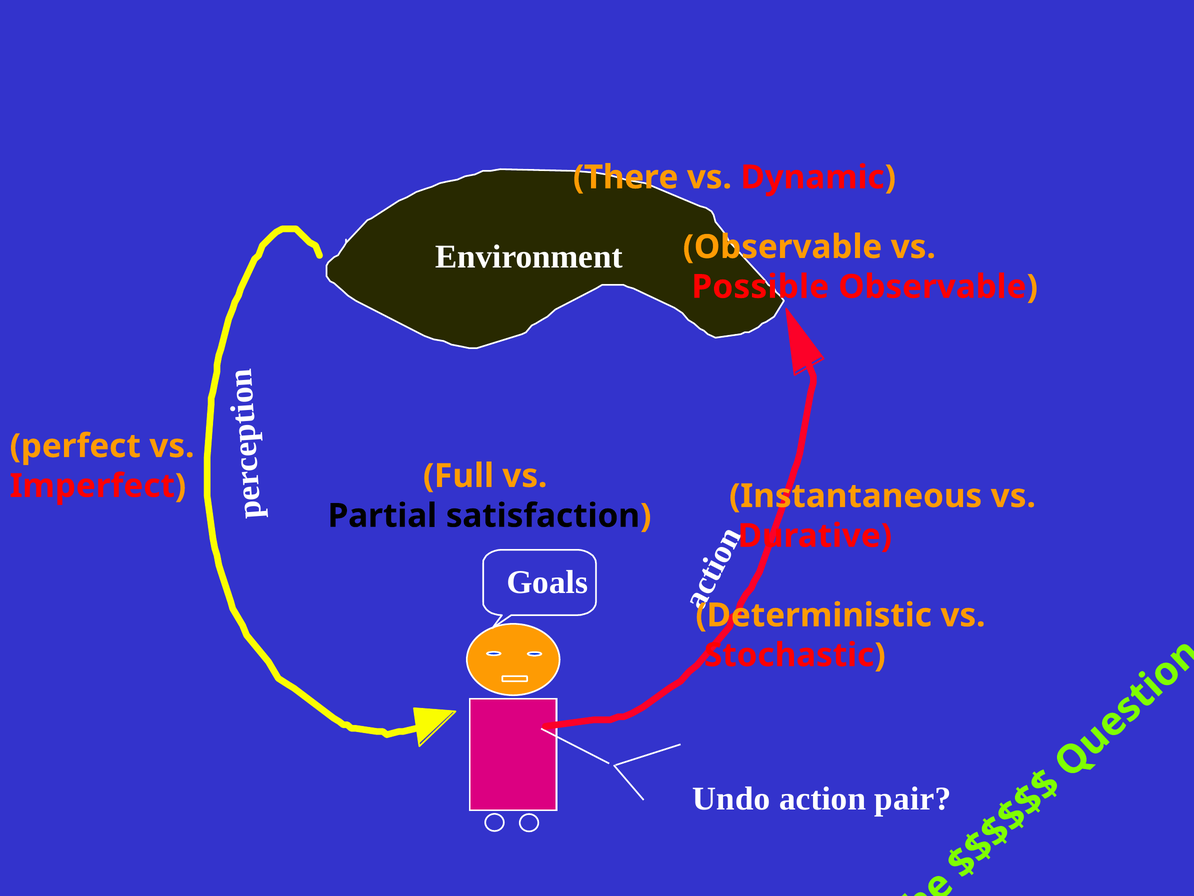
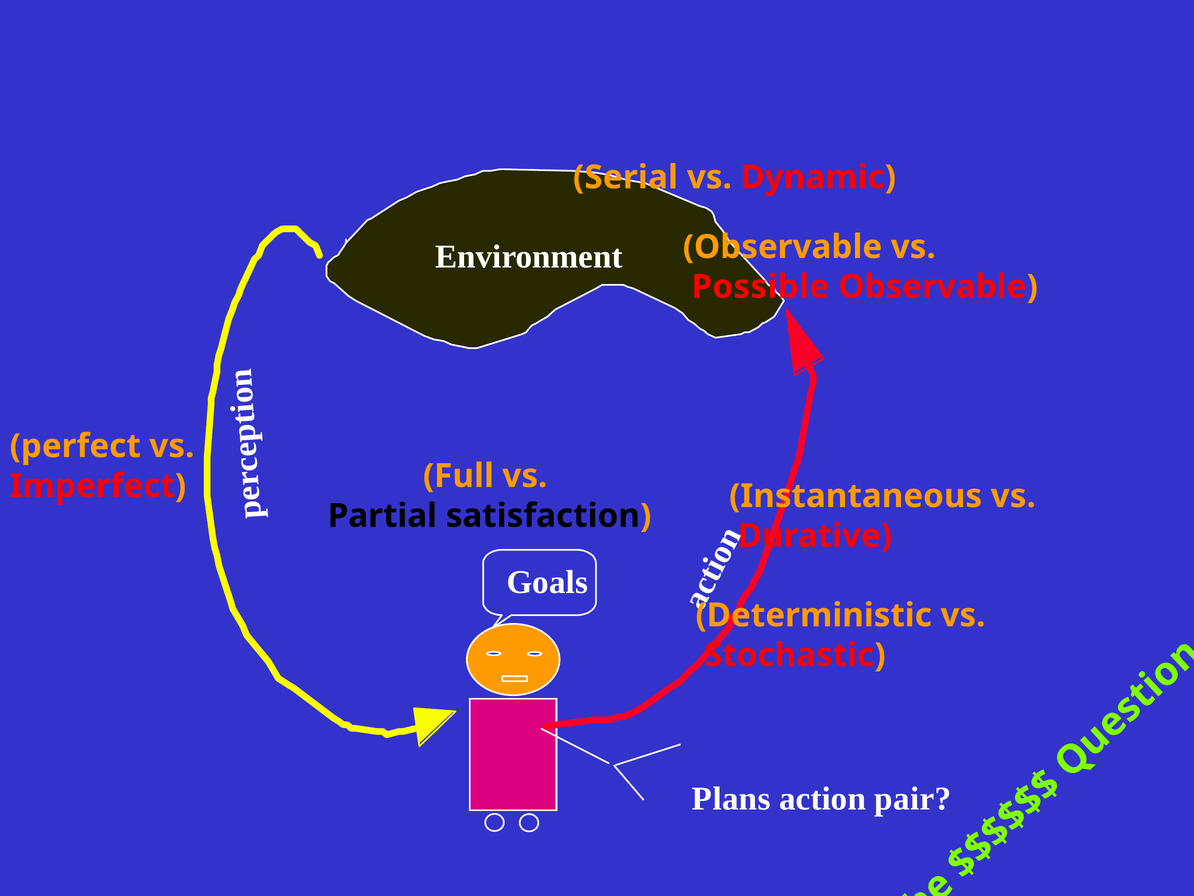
There: There -> Serial (625, 177)
Undo: Undo -> Plans (731, 799)
